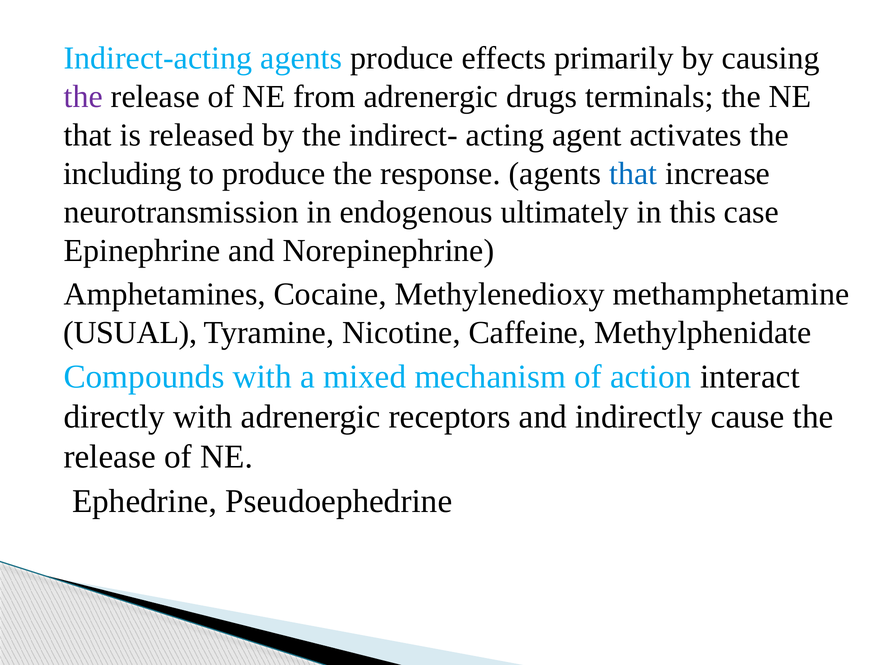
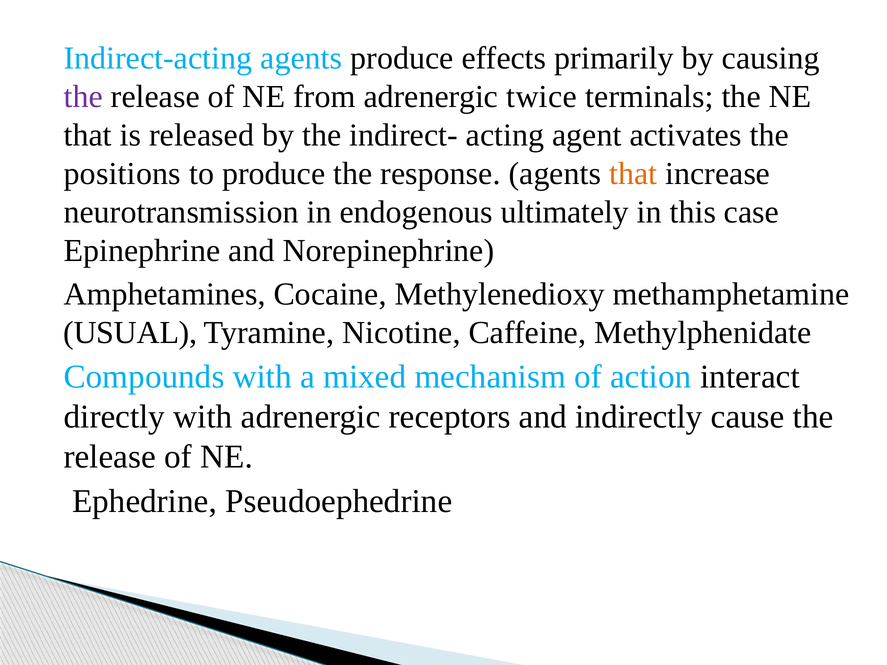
drugs: drugs -> twice (542, 97)
including: including -> positions (122, 174)
that colour: blue -> orange (633, 174)
